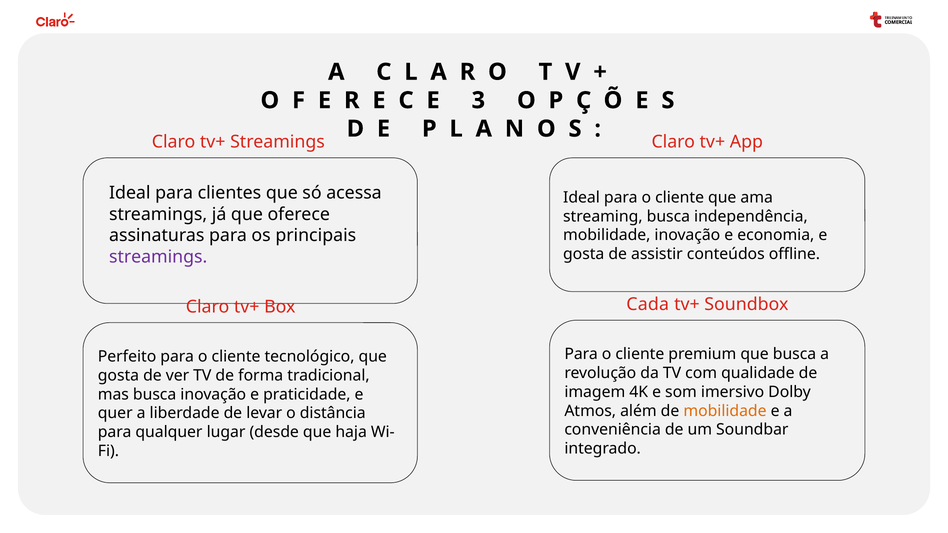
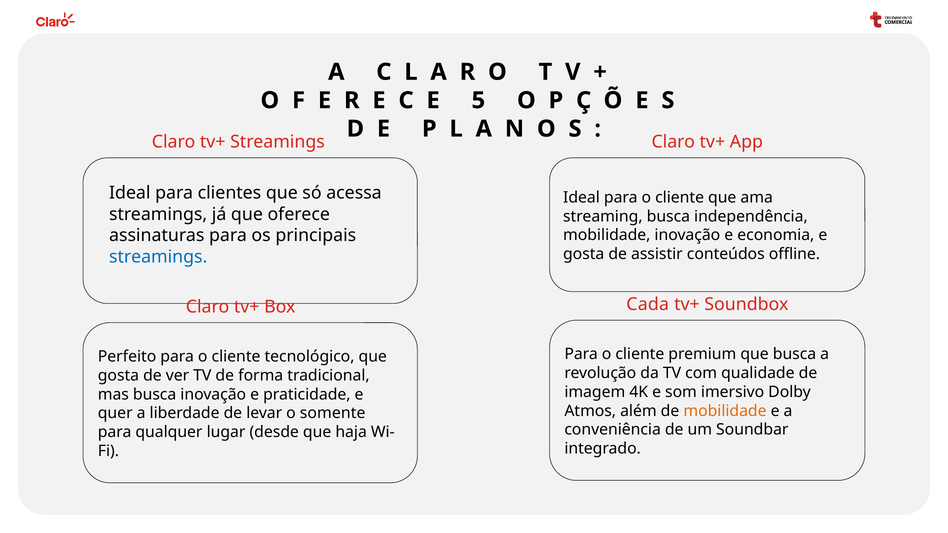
3: 3 -> 5 (478, 100)
streamings colour: purple -> blue (158, 257)
distância: distância -> somente (333, 413)
